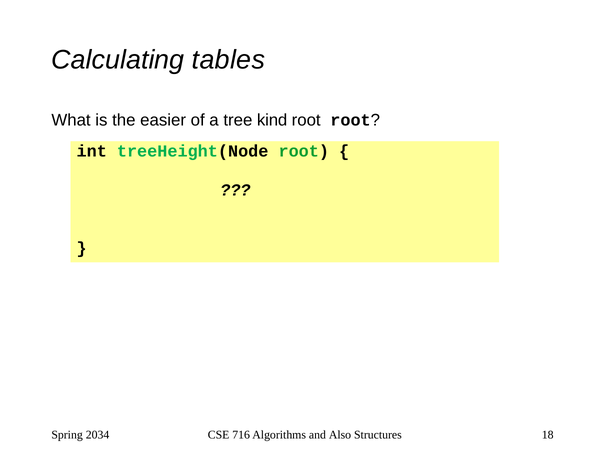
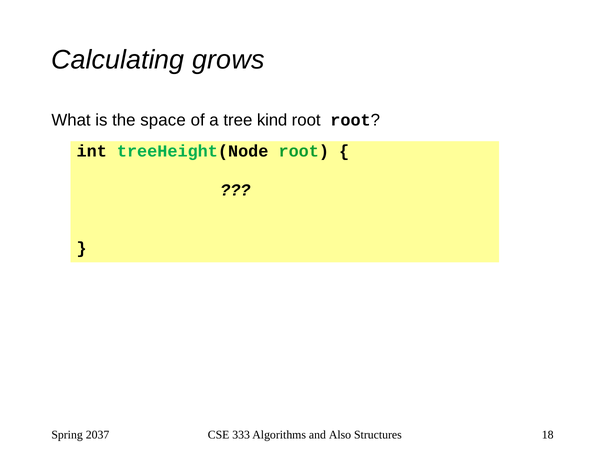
tables: tables -> grows (228, 60)
easier: easier -> space (163, 120)
2034: 2034 -> 2037 (98, 434)
716: 716 -> 333 (241, 434)
